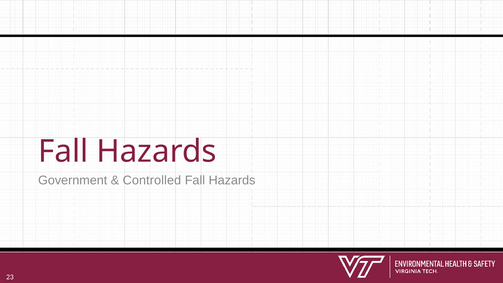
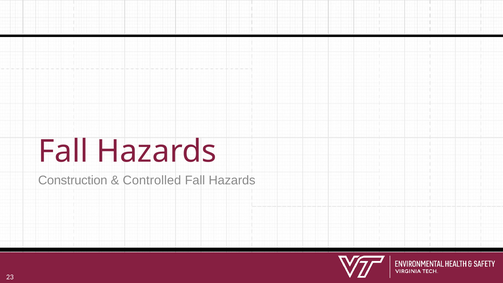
Government: Government -> Construction (73, 180)
